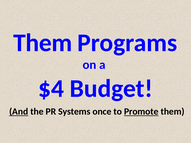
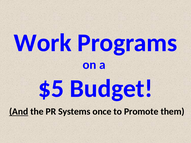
Them: Them -> Work (43, 43)
$4: $4 -> $5 (51, 89)
Promote underline: present -> none (141, 112)
